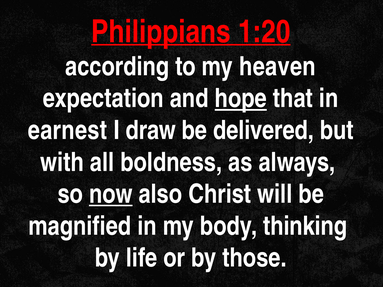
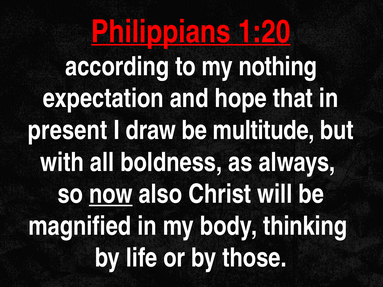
heaven: heaven -> nothing (278, 67)
hope underline: present -> none (241, 99)
earnest: earnest -> present (68, 130)
delivered: delivered -> multitude (264, 130)
